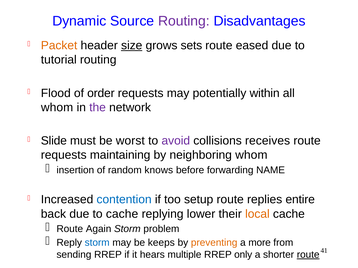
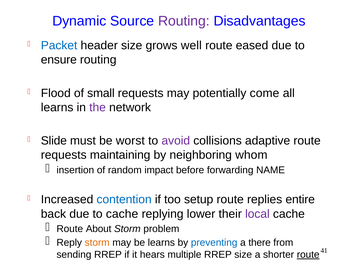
Packet colour: orange -> blue (59, 46)
size underline: present -> none (132, 46)
sets: sets -> well (191, 46)
tutorial: tutorial -> ensure (59, 60)
order: order -> small (101, 93)
within: within -> come (265, 93)
whom: whom -> learns (57, 108)
receives: receives -> adaptive (268, 141)
knows: knows -> impact (159, 170)
local colour: orange -> purple (257, 214)
Again: Again -> About (99, 229)
storm colour: blue -> orange (97, 243)
be keeps: keeps -> learns (161, 243)
preventing colour: orange -> blue (214, 243)
more: more -> there (260, 243)
RREP only: only -> size (243, 255)
